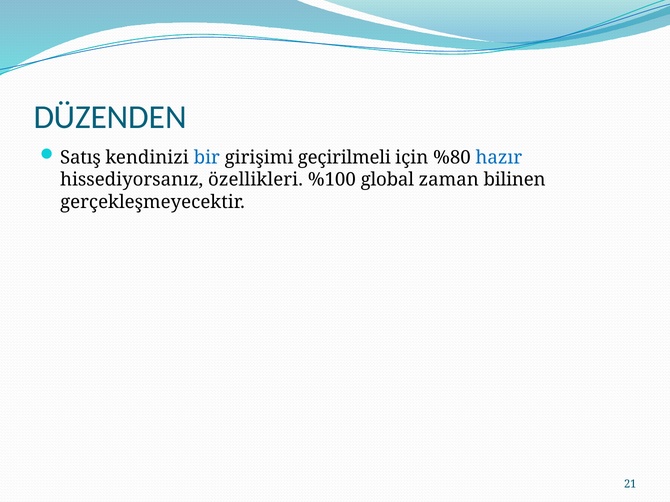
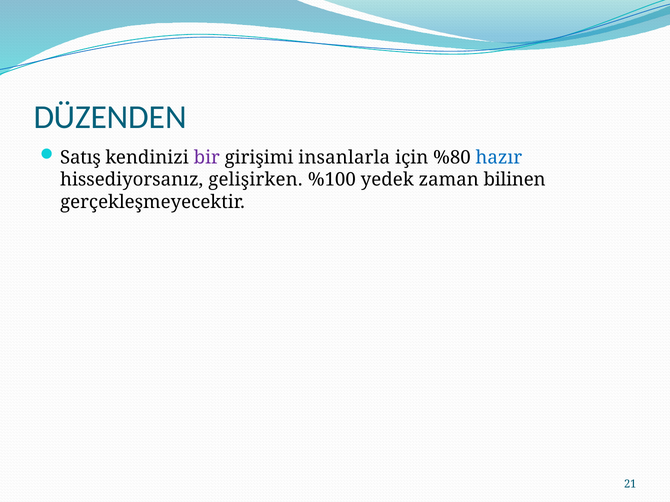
bir colour: blue -> purple (207, 158)
geçirilmeli: geçirilmeli -> insanlarla (344, 158)
özellikleri: özellikleri -> gelişirken (255, 180)
global: global -> yedek (387, 180)
